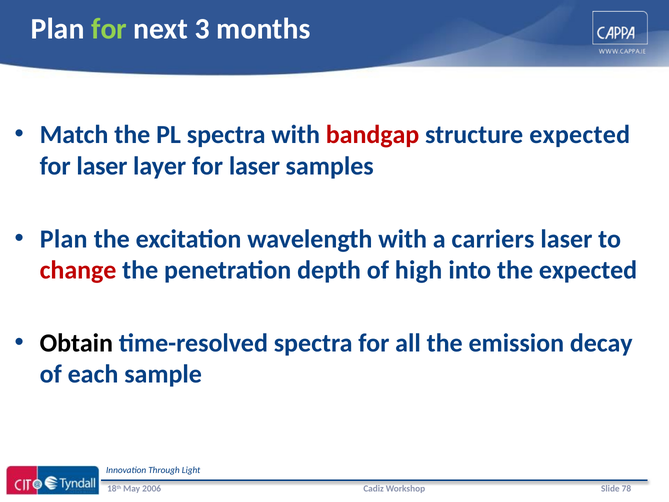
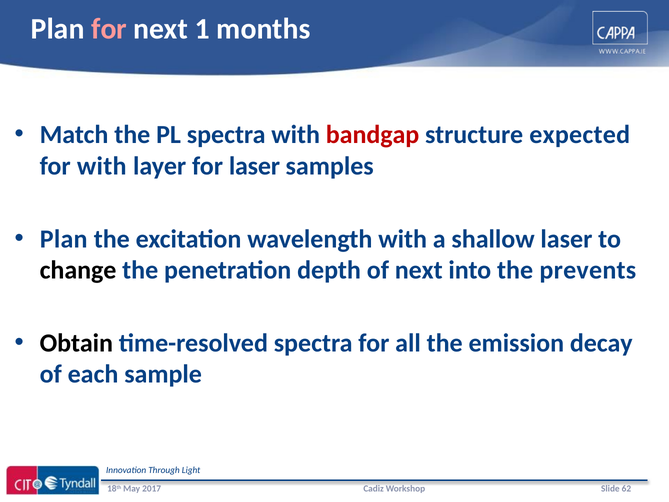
for colour: light green -> pink (109, 29)
3: 3 -> 1 (202, 29)
laser: laser -> with (102, 166)
carriers: carriers -> shallow (493, 239)
change colour: red -> black (78, 270)
of high: high -> next (419, 270)
the expected: expected -> prevents (588, 270)
2006: 2006 -> 2017 (152, 489)
78: 78 -> 62 (626, 489)
